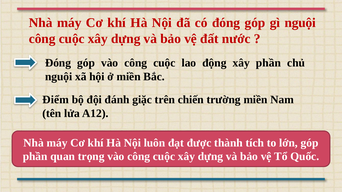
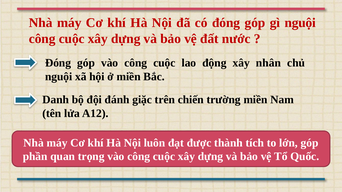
xây phần: phần -> nhân (268, 63)
Điểm: Điểm -> Danh (56, 100)
